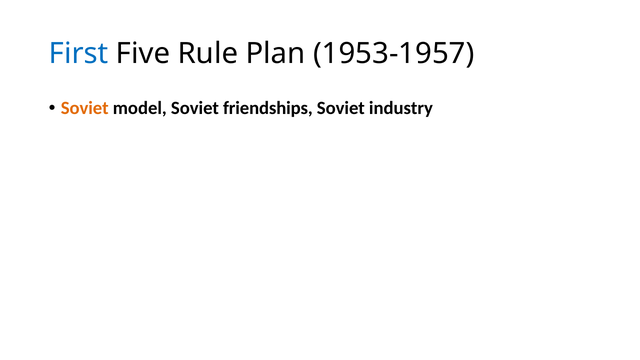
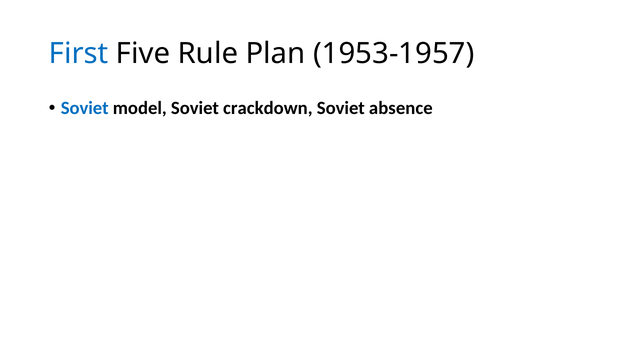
Soviet colour: orange -> blue (85, 108)
friendships: friendships -> crackdown (268, 108)
industry: industry -> absence (401, 108)
